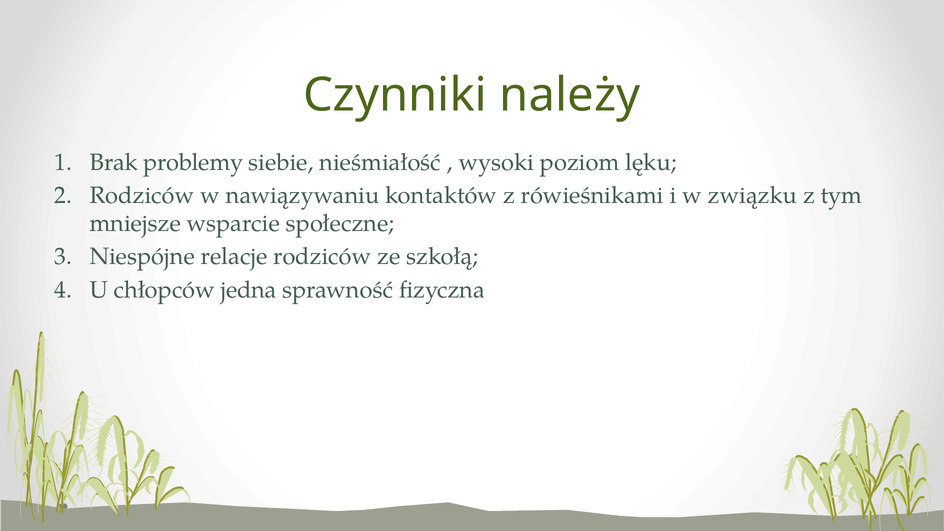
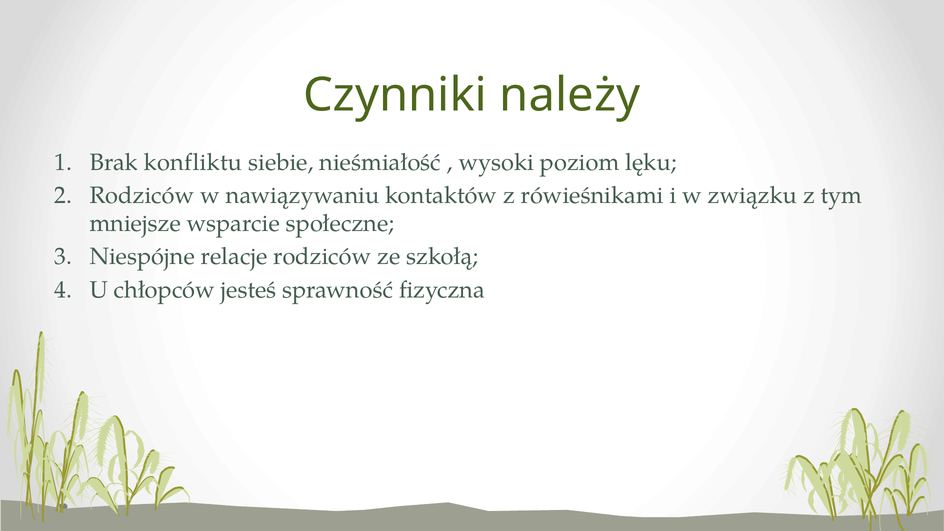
problemy: problemy -> konfliktu (193, 162)
jedna: jedna -> jesteś (249, 290)
